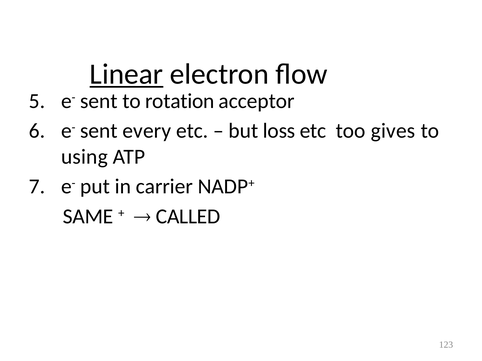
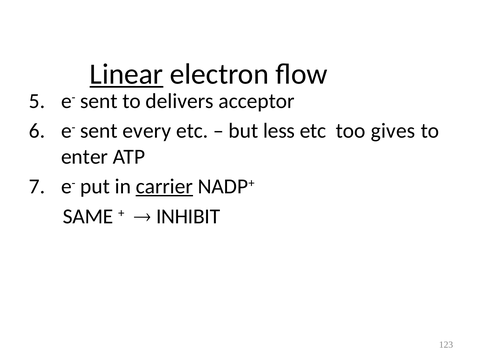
rotation: rotation -> delivers (180, 101)
loss: loss -> less (279, 131)
using: using -> enter (85, 157)
carrier underline: none -> present (164, 187)
CALLED: CALLED -> INHIBIT (188, 217)
